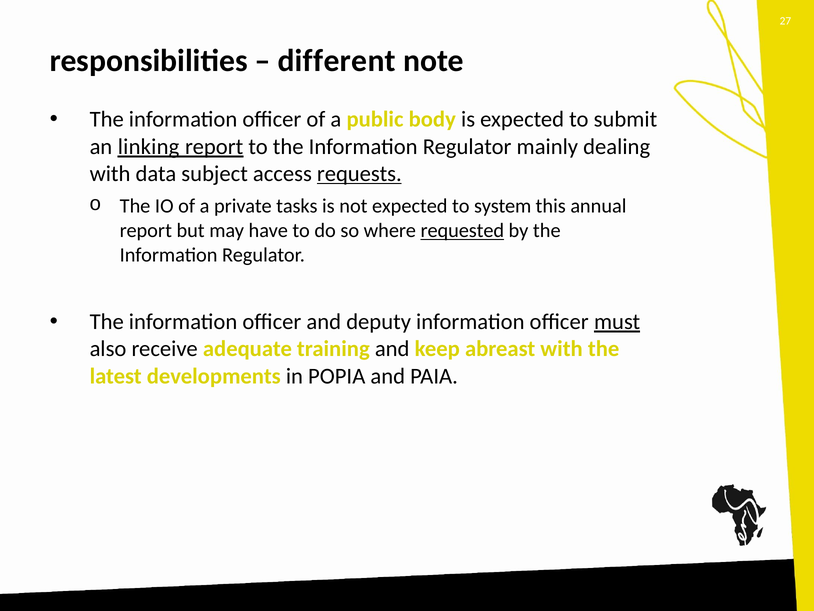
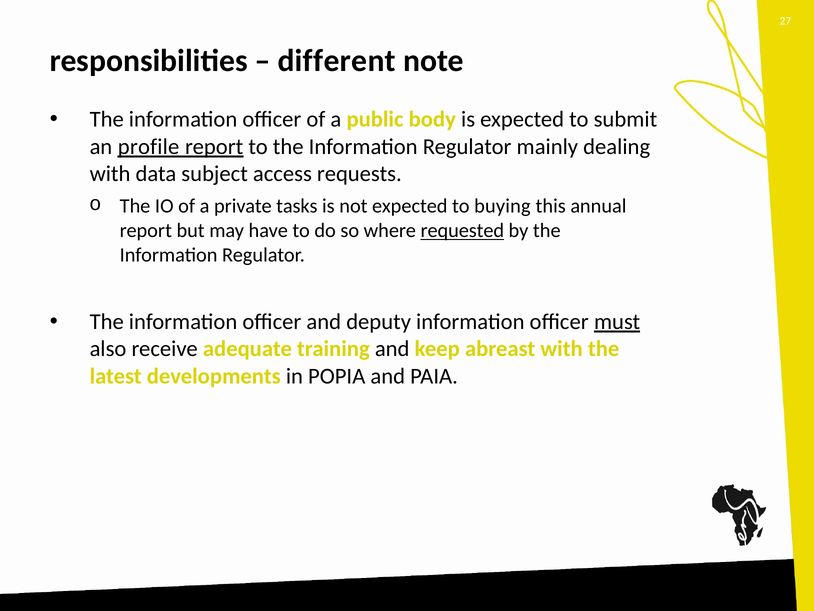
linking: linking -> profile (149, 146)
requests underline: present -> none (359, 174)
system: system -> buying (502, 206)
